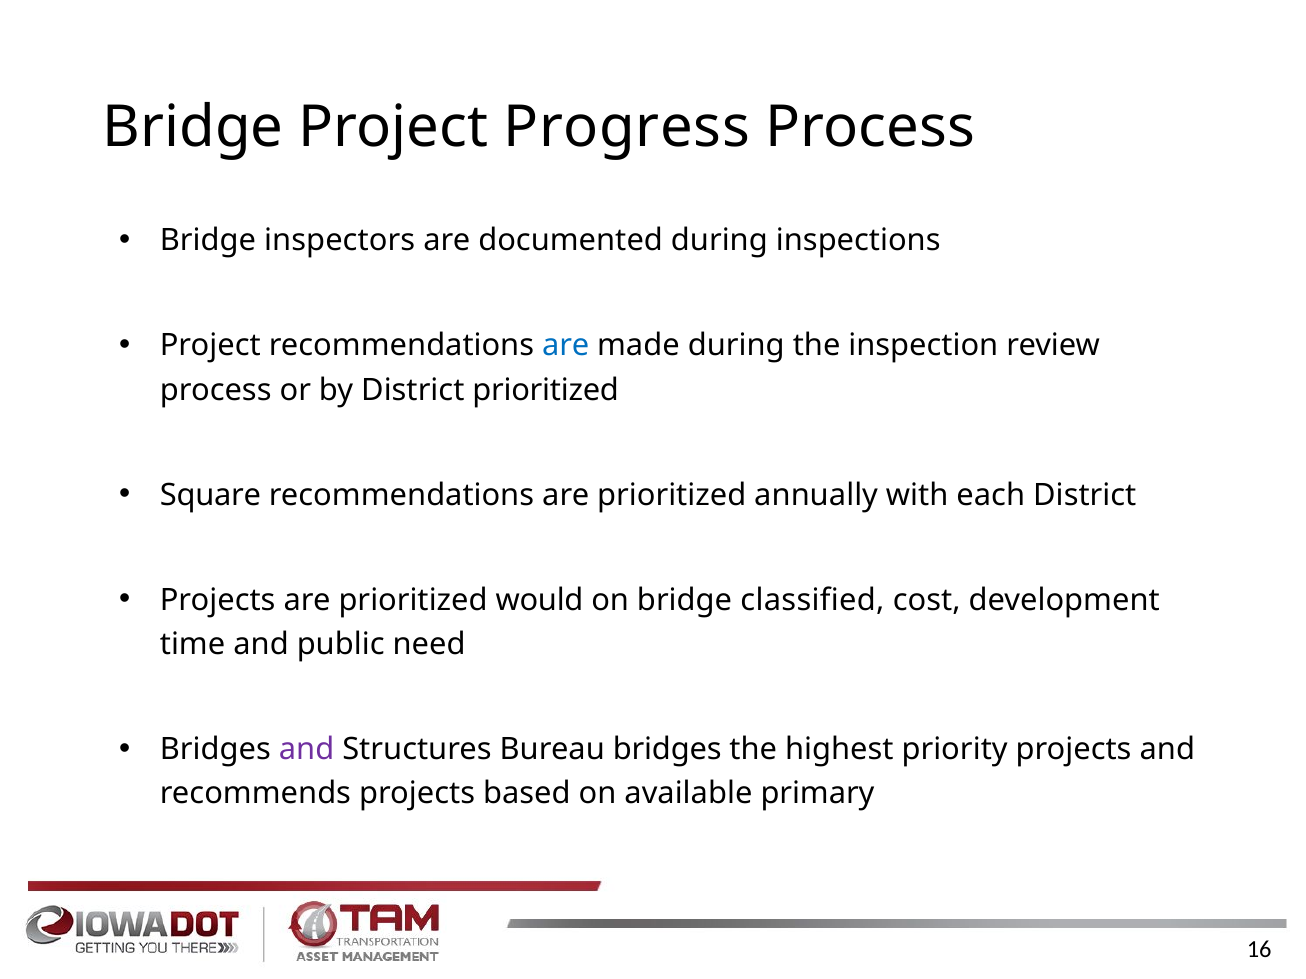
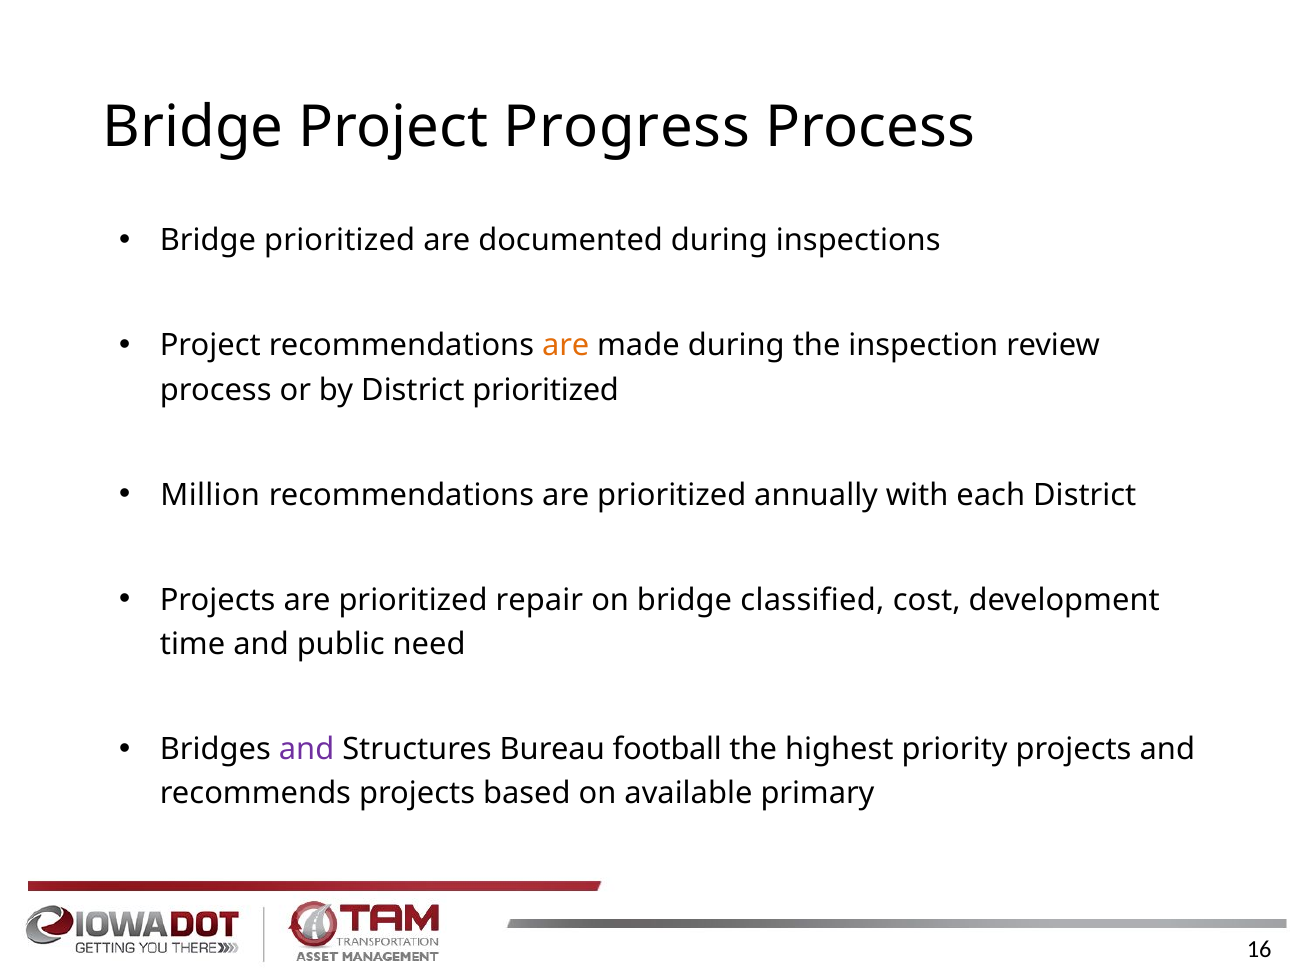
Bridge inspectors: inspectors -> prioritized (340, 240)
are colour: blue -> orange (566, 346)
Square: Square -> Million (210, 495)
would: would -> repair (539, 600)
Bureau bridges: bridges -> football (667, 750)
